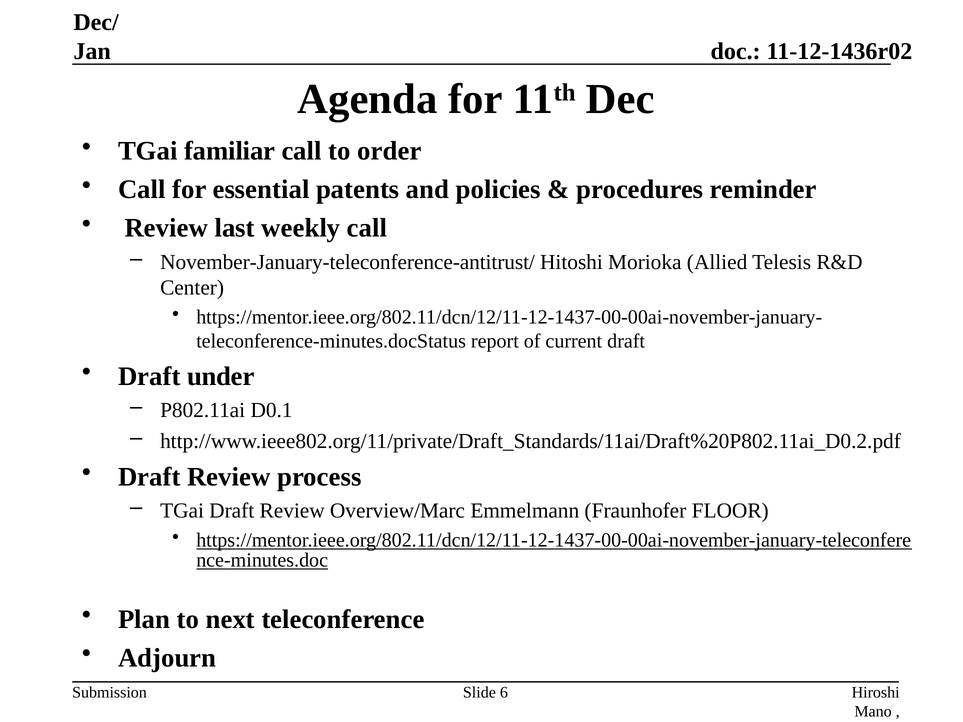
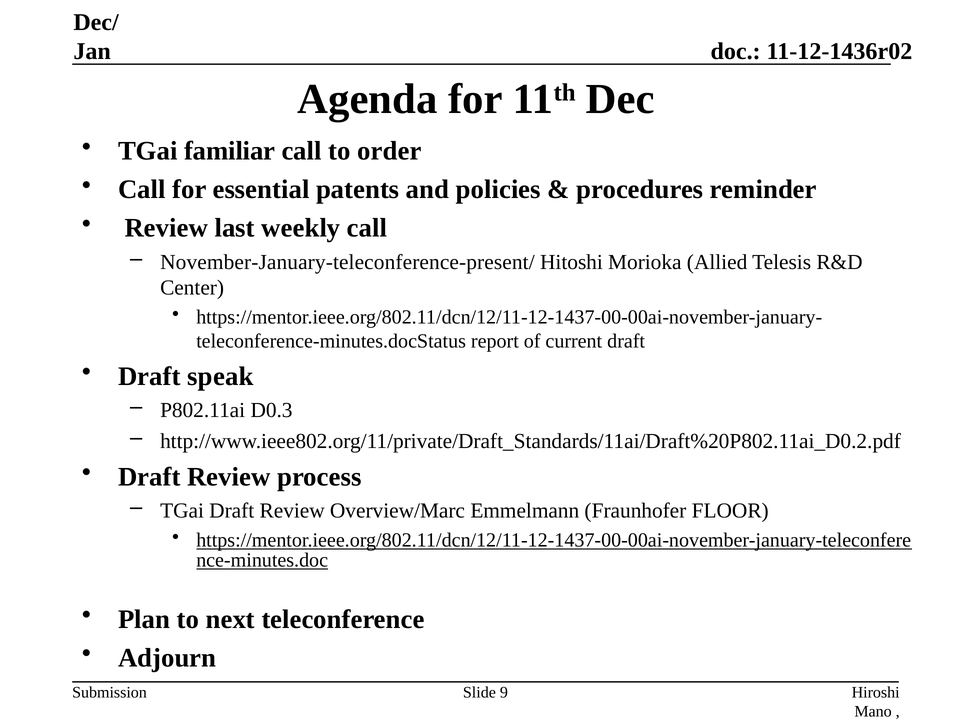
November-January-teleconference-antitrust/: November-January-teleconference-antitrust/ -> November-January-teleconference-present/ (347, 262)
under: under -> speak (220, 376)
D0.1: D0.1 -> D0.3 (272, 410)
6: 6 -> 9 (504, 693)
